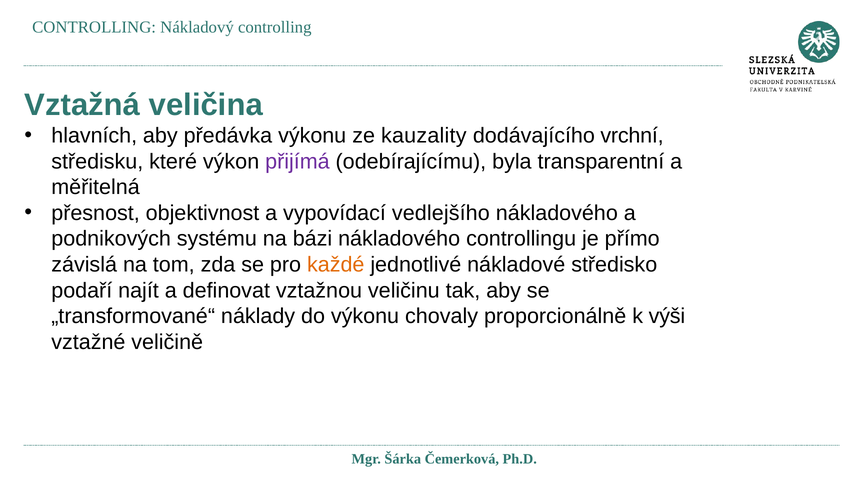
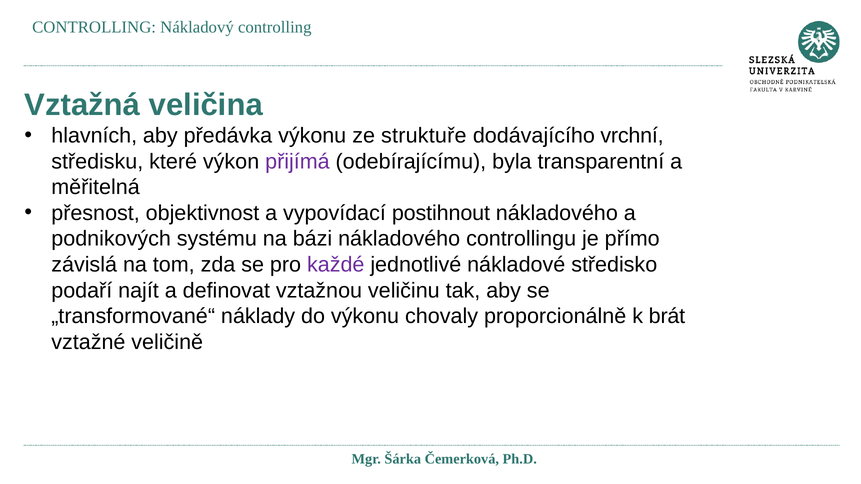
kauzality: kauzality -> struktuře (424, 136)
vedlejšího: vedlejšího -> postihnout (441, 213)
každé colour: orange -> purple (336, 265)
výši: výši -> brát (667, 317)
